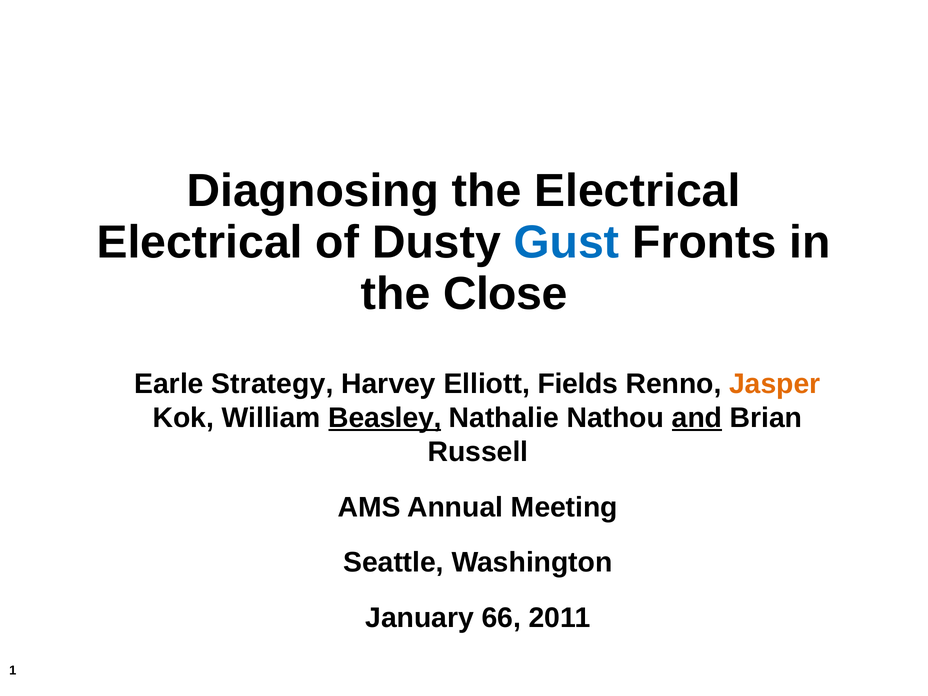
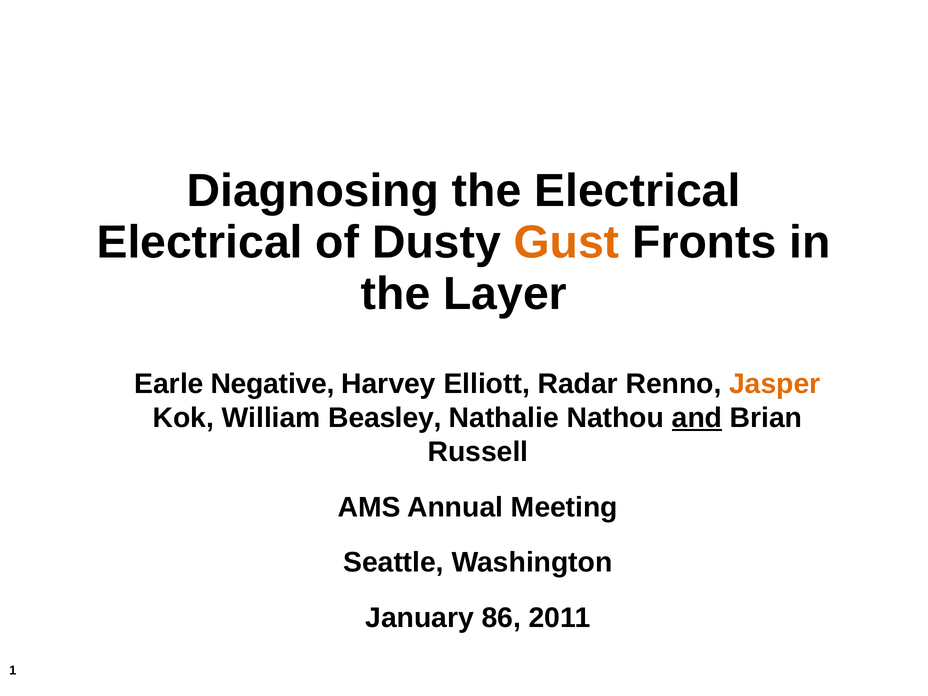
Gust colour: blue -> orange (567, 242)
Close: Close -> Layer (505, 294)
Strategy: Strategy -> Negative (273, 384)
Fields: Fields -> Radar (578, 384)
Beasley underline: present -> none (385, 418)
66: 66 -> 86 (501, 618)
